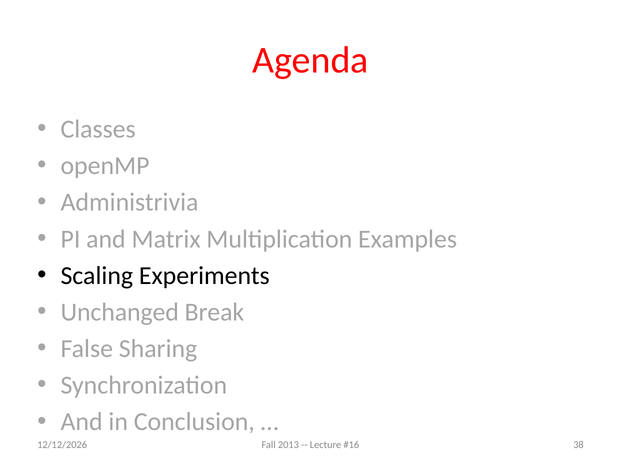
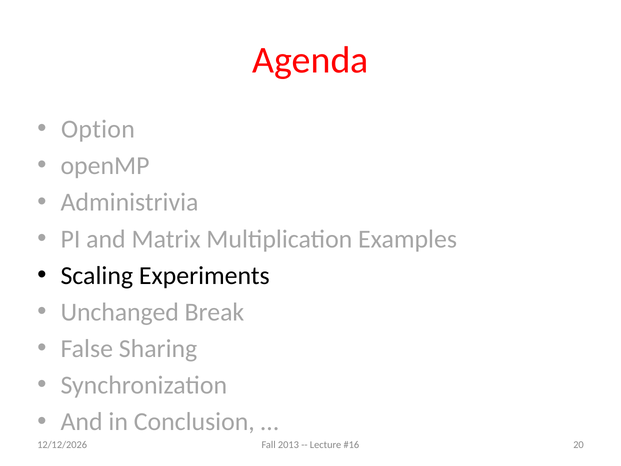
Classes: Classes -> Option (98, 129)
38: 38 -> 20 (578, 445)
